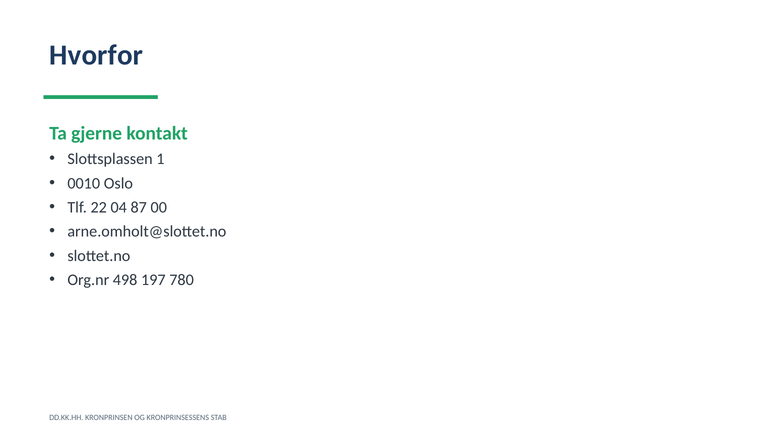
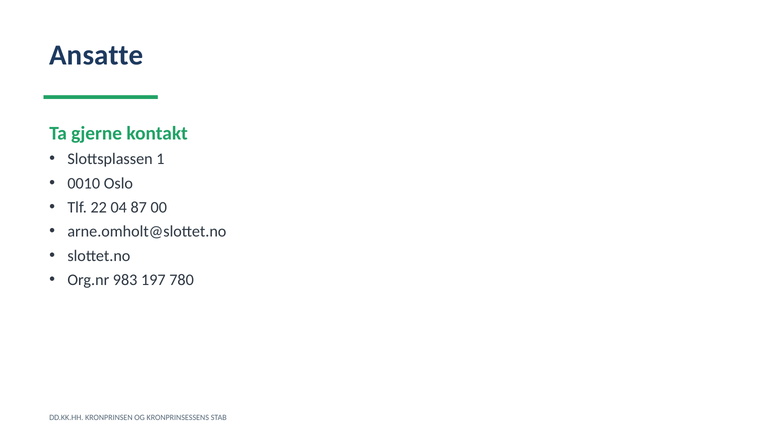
Hvorfor: Hvorfor -> Ansatte (96, 55)
498: 498 -> 983 (125, 280)
